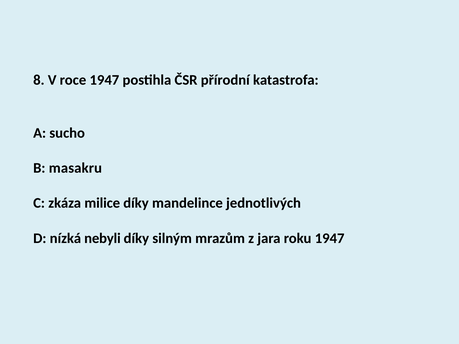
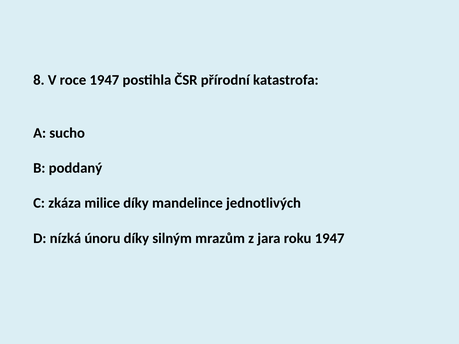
masakru: masakru -> poddaný (75, 168)
nebyli: nebyli -> únoru (102, 238)
